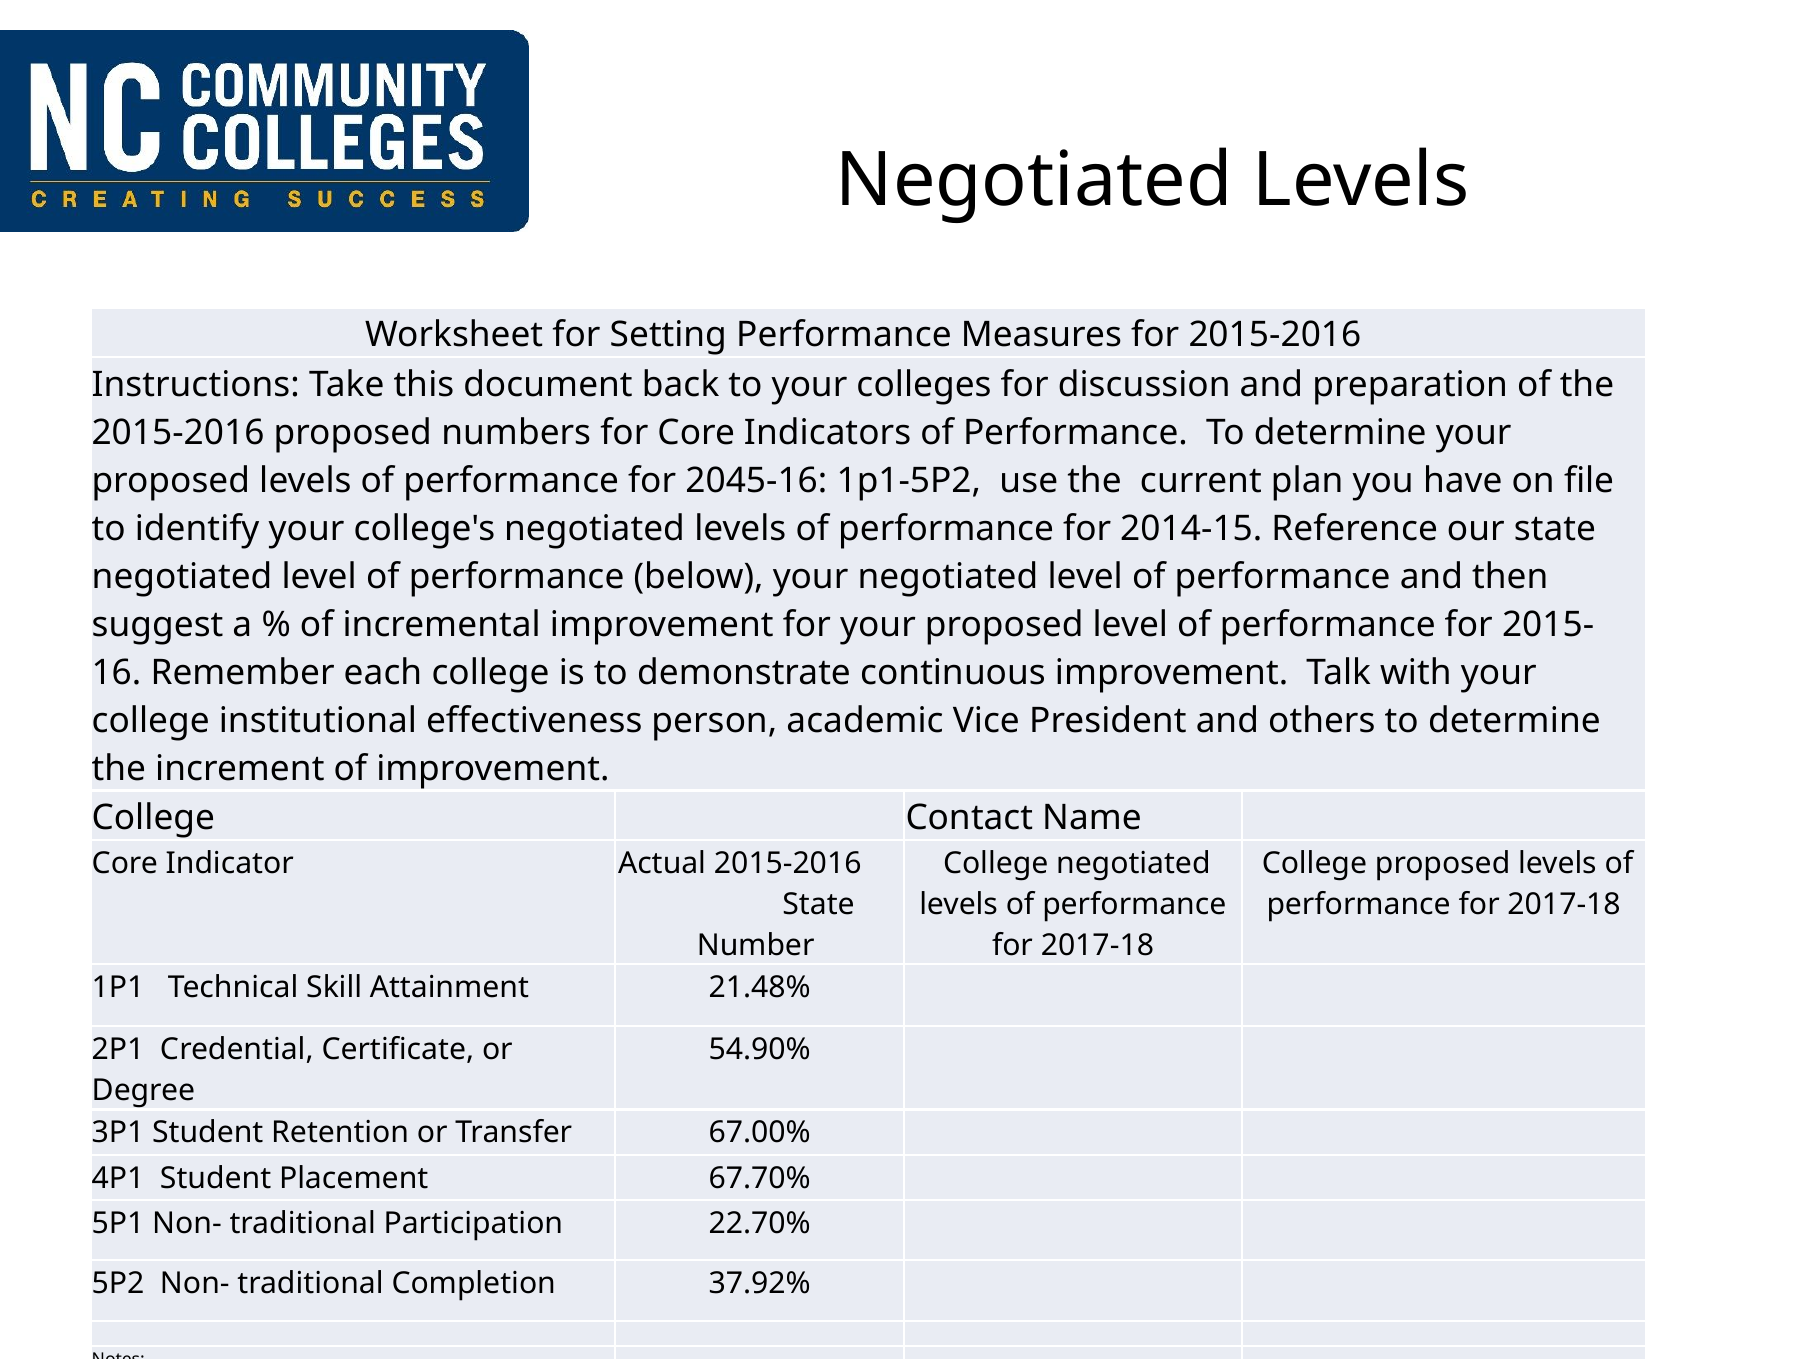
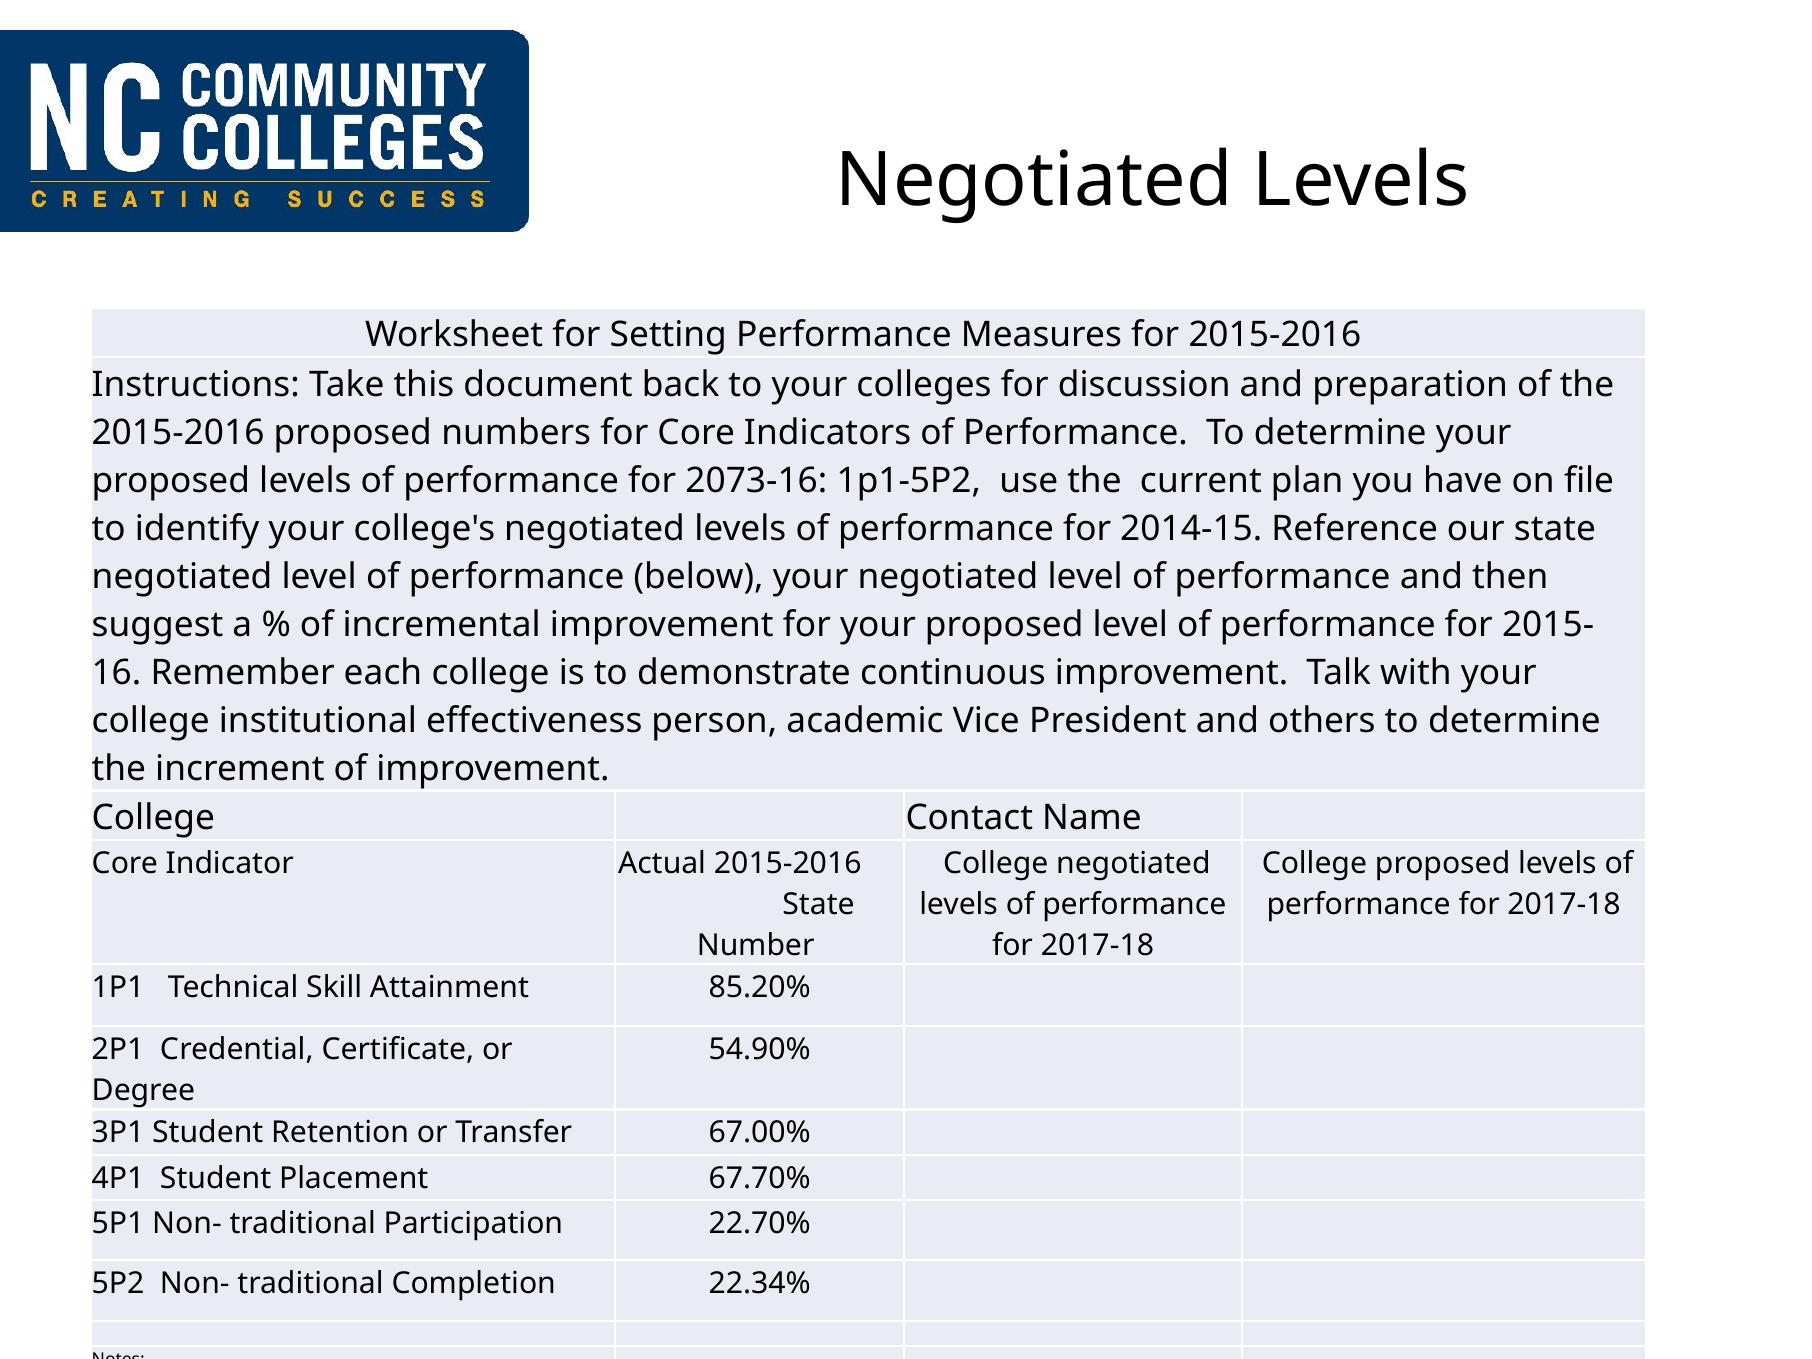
2045-16: 2045-16 -> 2073-16 (756, 480)
21.48%: 21.48% -> 85.20% (760, 988)
37.92%: 37.92% -> 22.34% (760, 1284)
